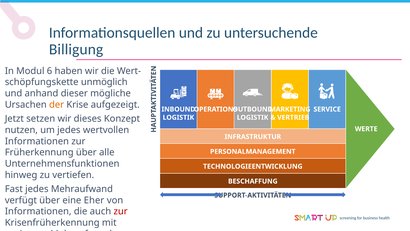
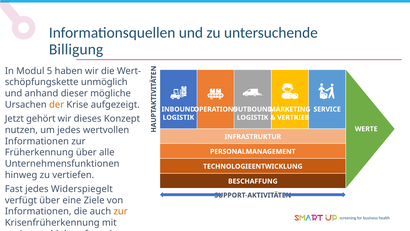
6: 6 -> 5 (49, 71)
setzen: setzen -> gehört (41, 118)
jedes Mehraufwand: Mehraufwand -> Widerspiegelt (82, 189)
Eher: Eher -> Ziele (94, 200)
zur colour: red -> orange (121, 211)
